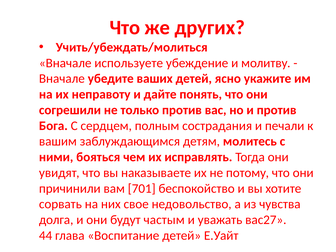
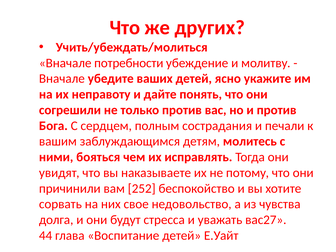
используете: используете -> потребности (129, 63)
701: 701 -> 252 (142, 188)
частым: частым -> стресса (164, 220)
